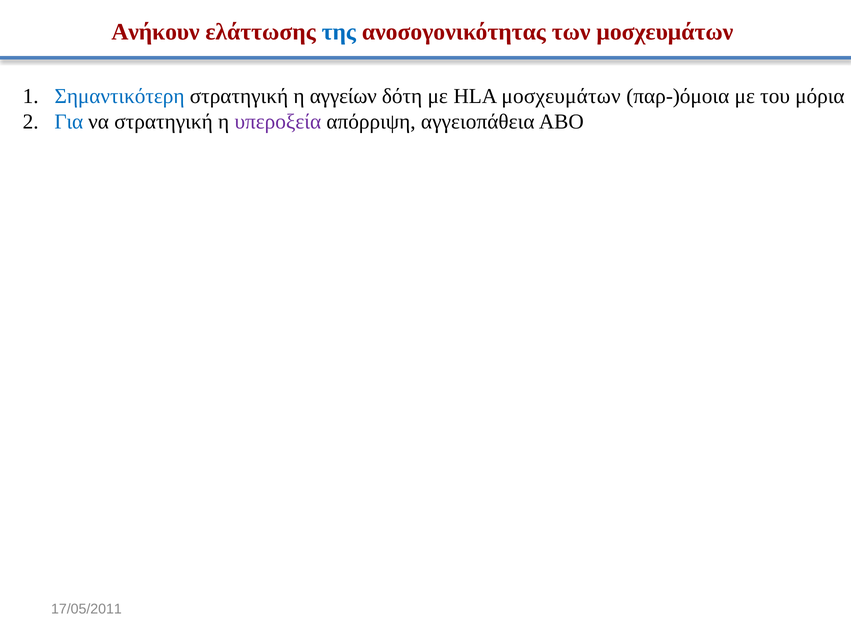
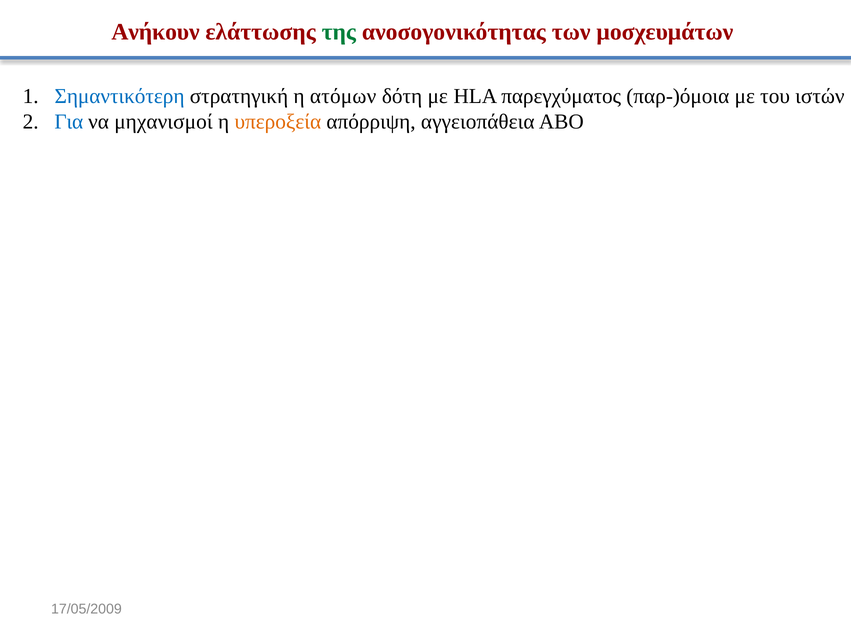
της colour: blue -> green (339, 32)
αγγείων: αγγείων -> ατόμων (343, 96)
HLA μοσχευμάτων: μοσχευμάτων -> παρεγχύματος (561, 96)
μόρια: μόρια -> ιστών (820, 96)
να στρατηγική: στρατηγική -> μηχανισμοί (163, 122)
υπεροξεία colour: purple -> orange (278, 122)
17/05/2011: 17/05/2011 -> 17/05/2009 (86, 610)
